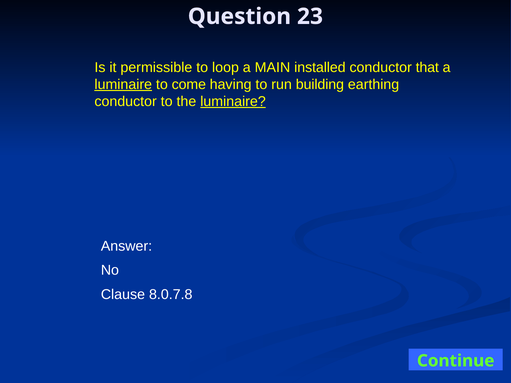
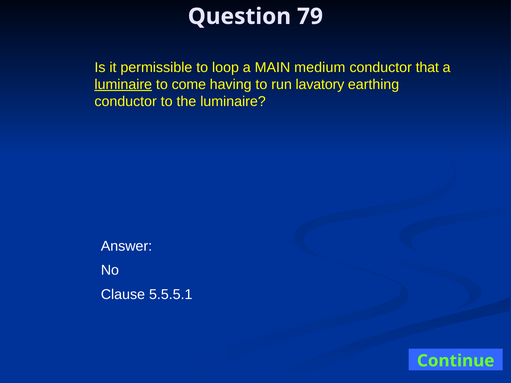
23: 23 -> 79 (310, 16)
installed: installed -> medium (320, 67)
building: building -> lavatory (320, 84)
luminaire underline: present -> none (233, 101)
8.0.7.8: 8.0.7.8 -> 5.5.5.1 (171, 295)
